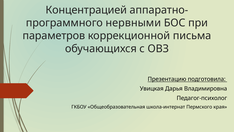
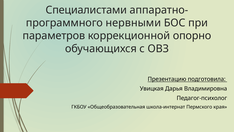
Концентрацией: Концентрацией -> Специалистами (86, 10)
письма: письма -> опорно (192, 36)
